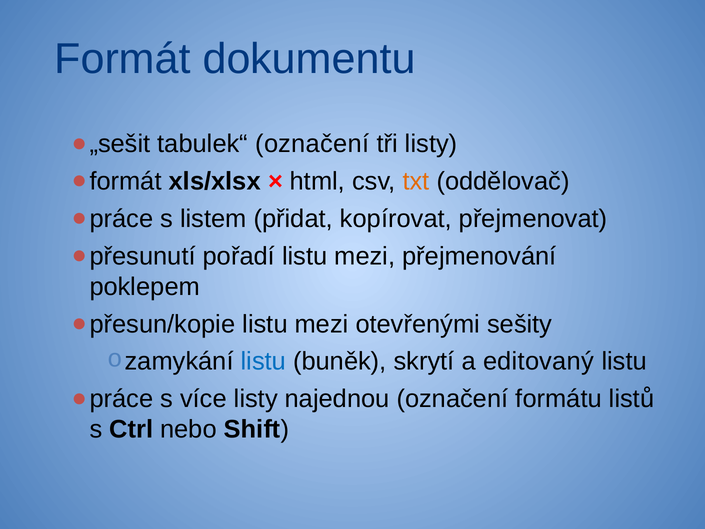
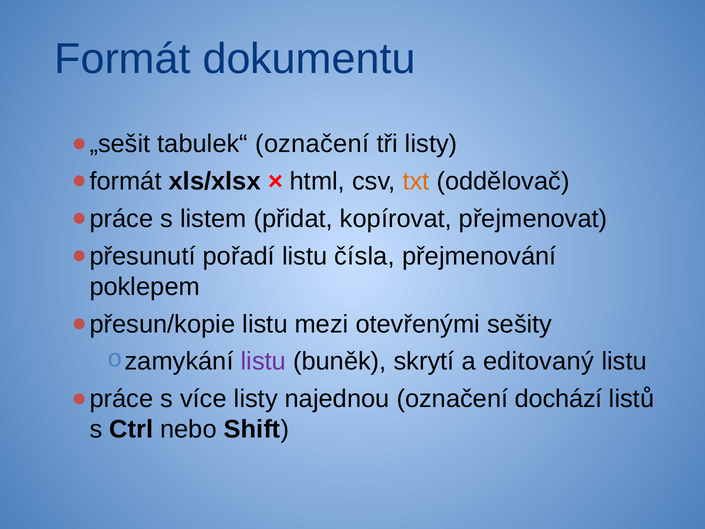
pořadí listu mezi: mezi -> čísla (365, 256)
listu colour: blue -> purple (263, 361)
formátu: formátu -> dochází (559, 399)
